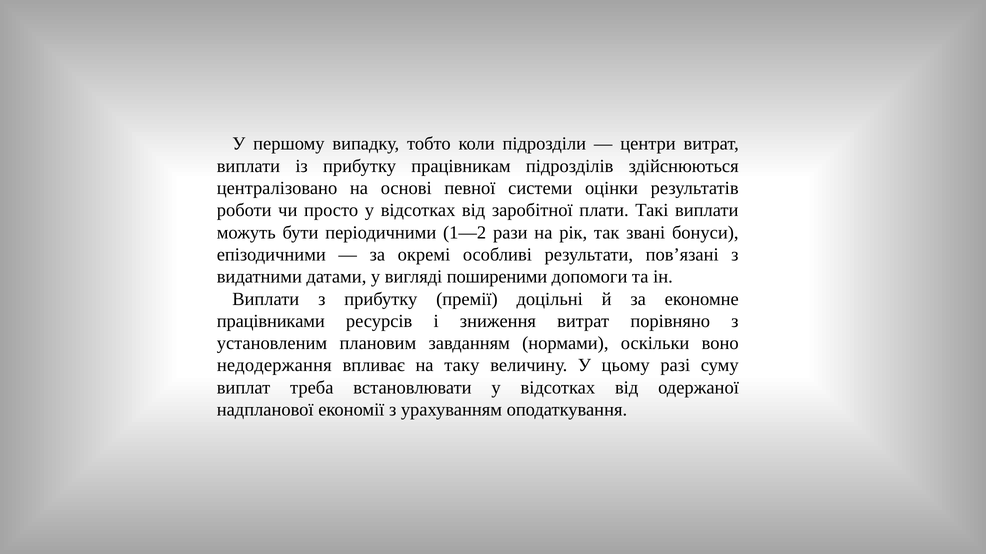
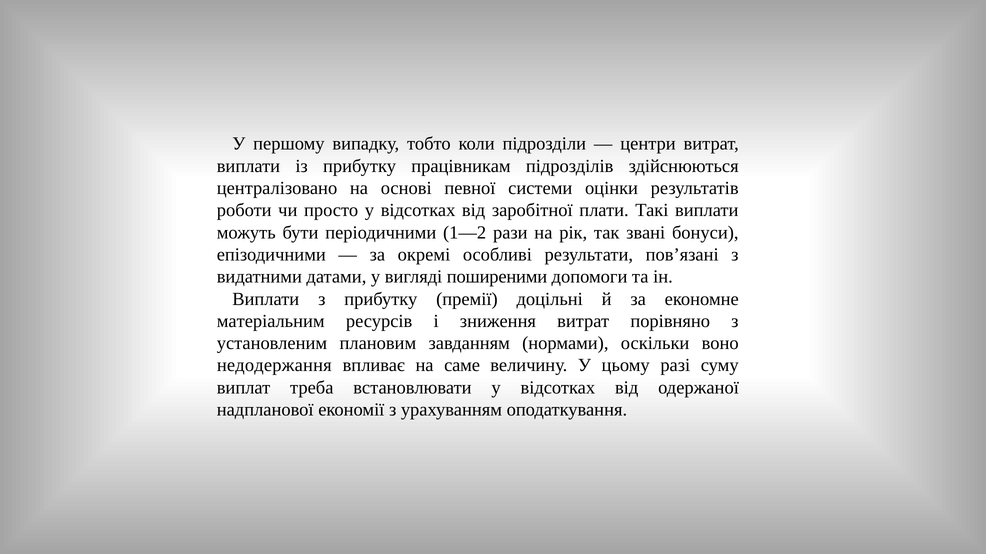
працівниками: працівниками -> матеріальним (271, 321)
таку: таку -> саме (462, 366)
